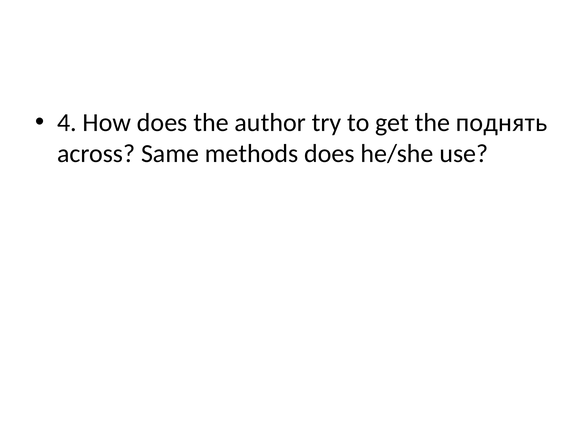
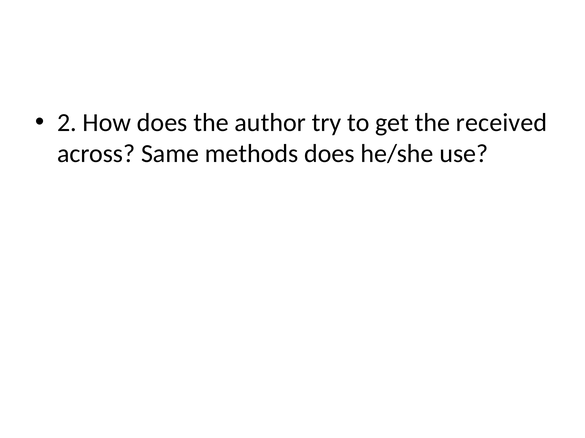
4: 4 -> 2 (67, 123)
поднять: поднять -> received (502, 123)
